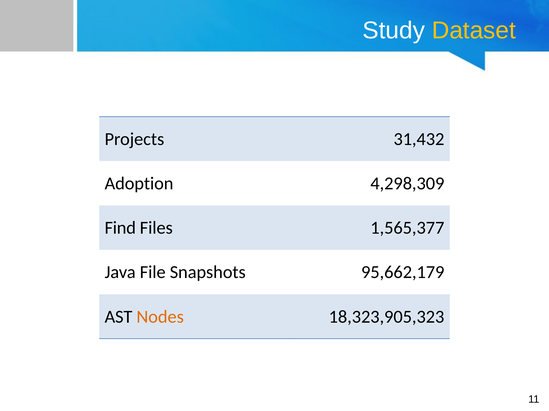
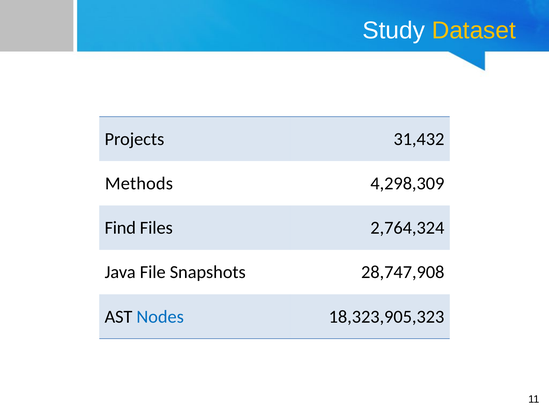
Adoption: Adoption -> Methods (139, 184)
1,565,377: 1,565,377 -> 2,764,324 (407, 228)
95,662,179: 95,662,179 -> 28,747,908 (403, 273)
Nodes colour: orange -> blue (160, 317)
